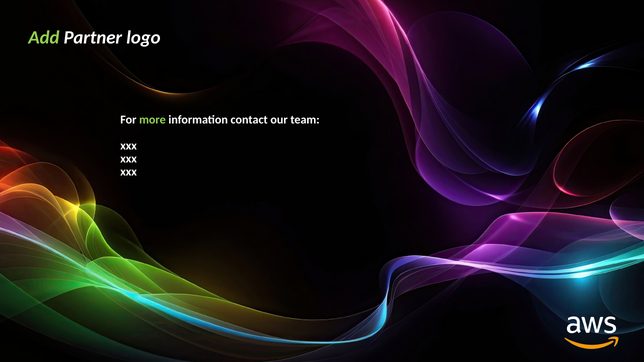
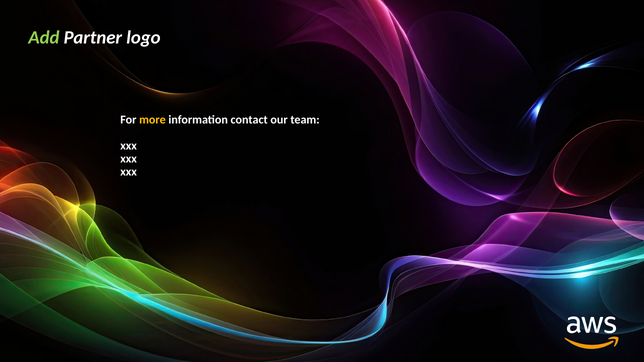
more colour: light green -> yellow (152, 120)
